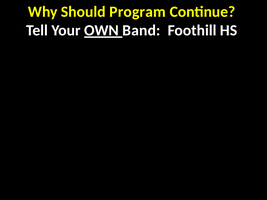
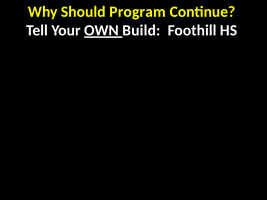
Band: Band -> Build (141, 30)
